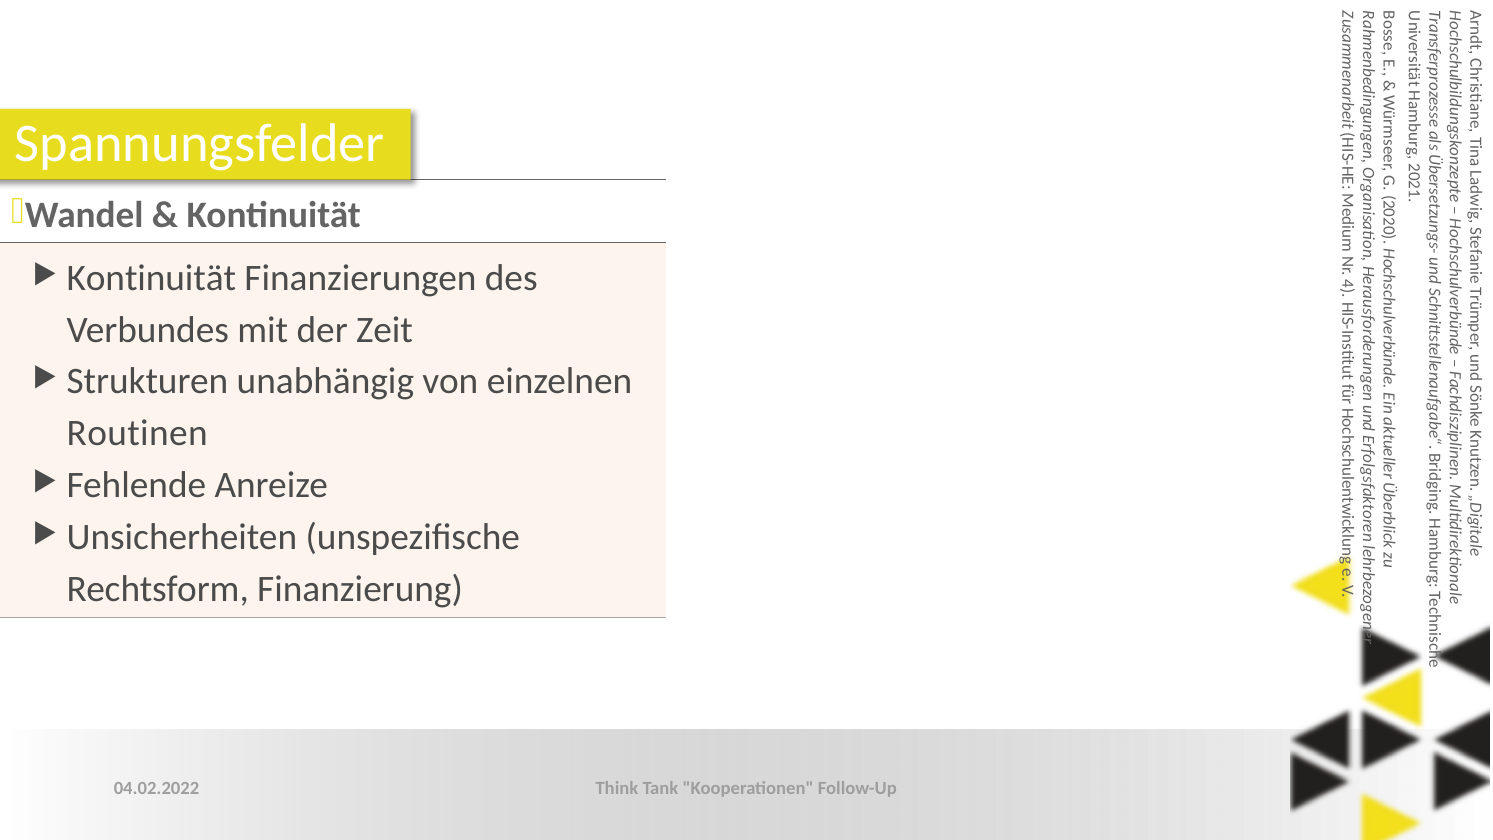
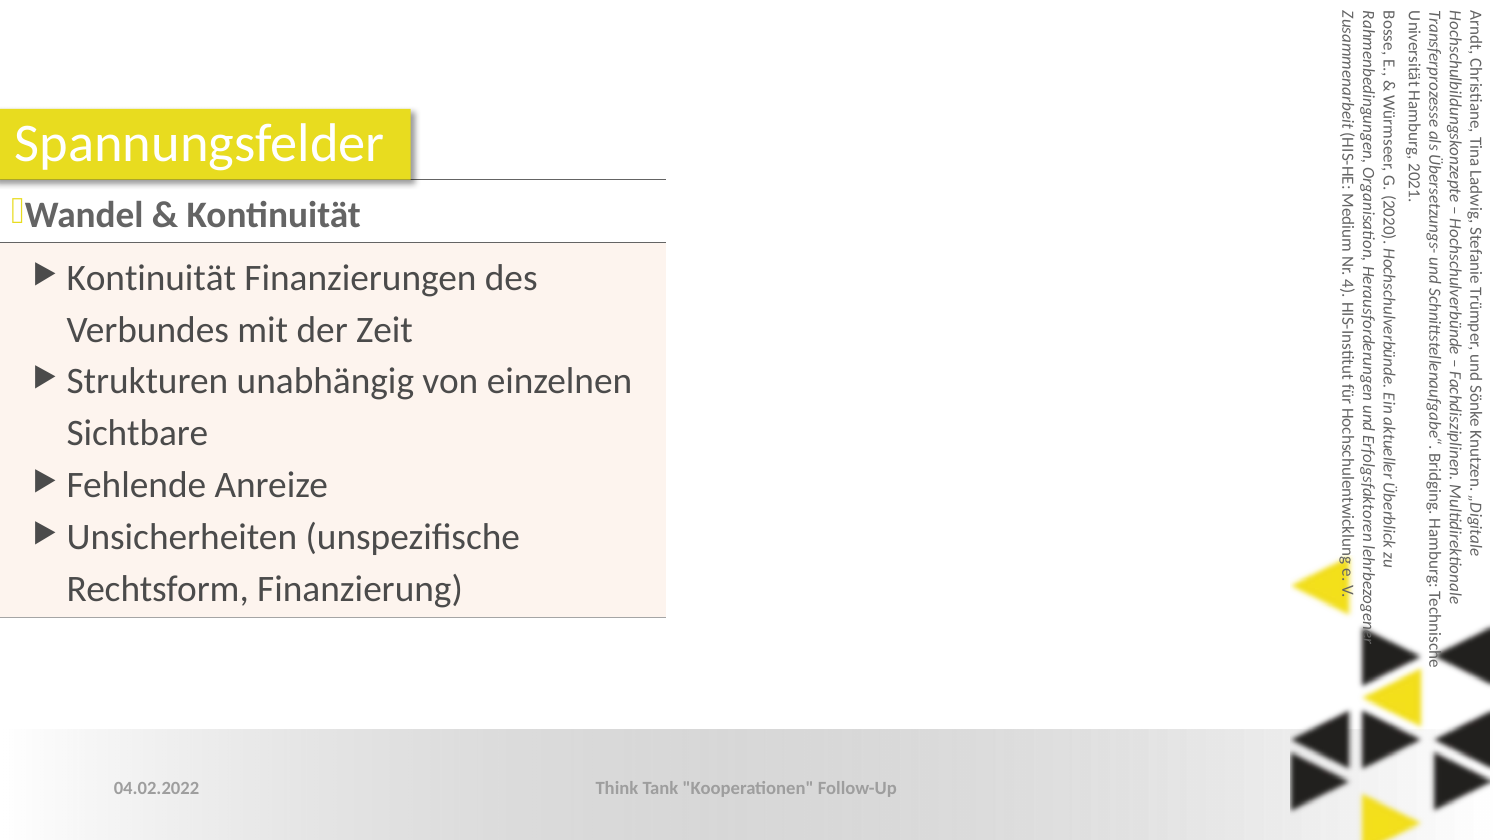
Routinen: Routinen -> Sichtbare (137, 433)
